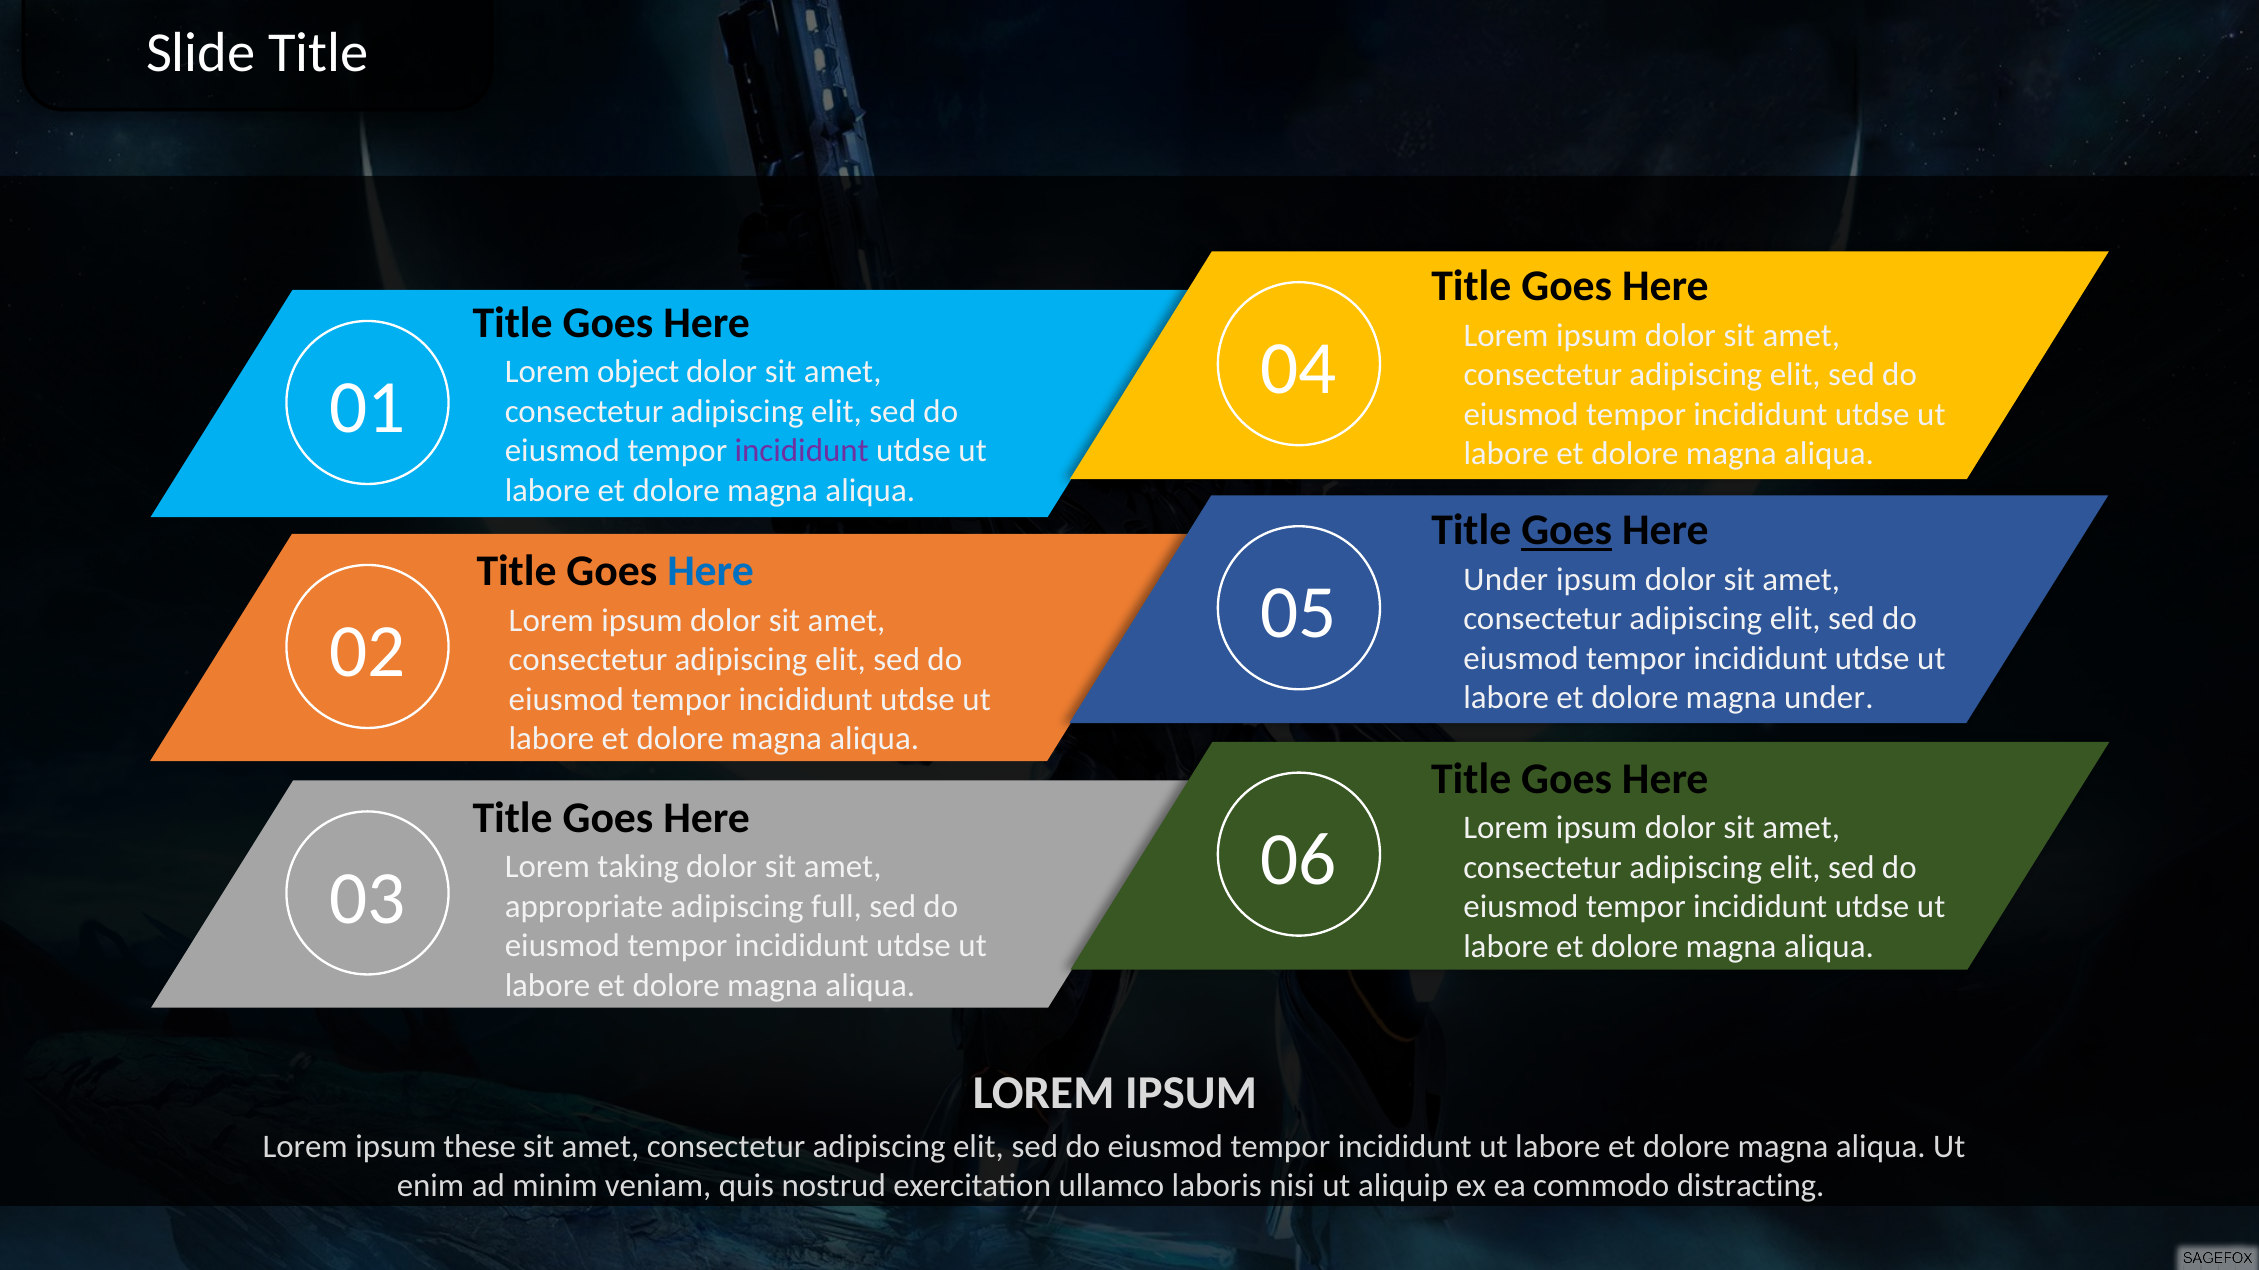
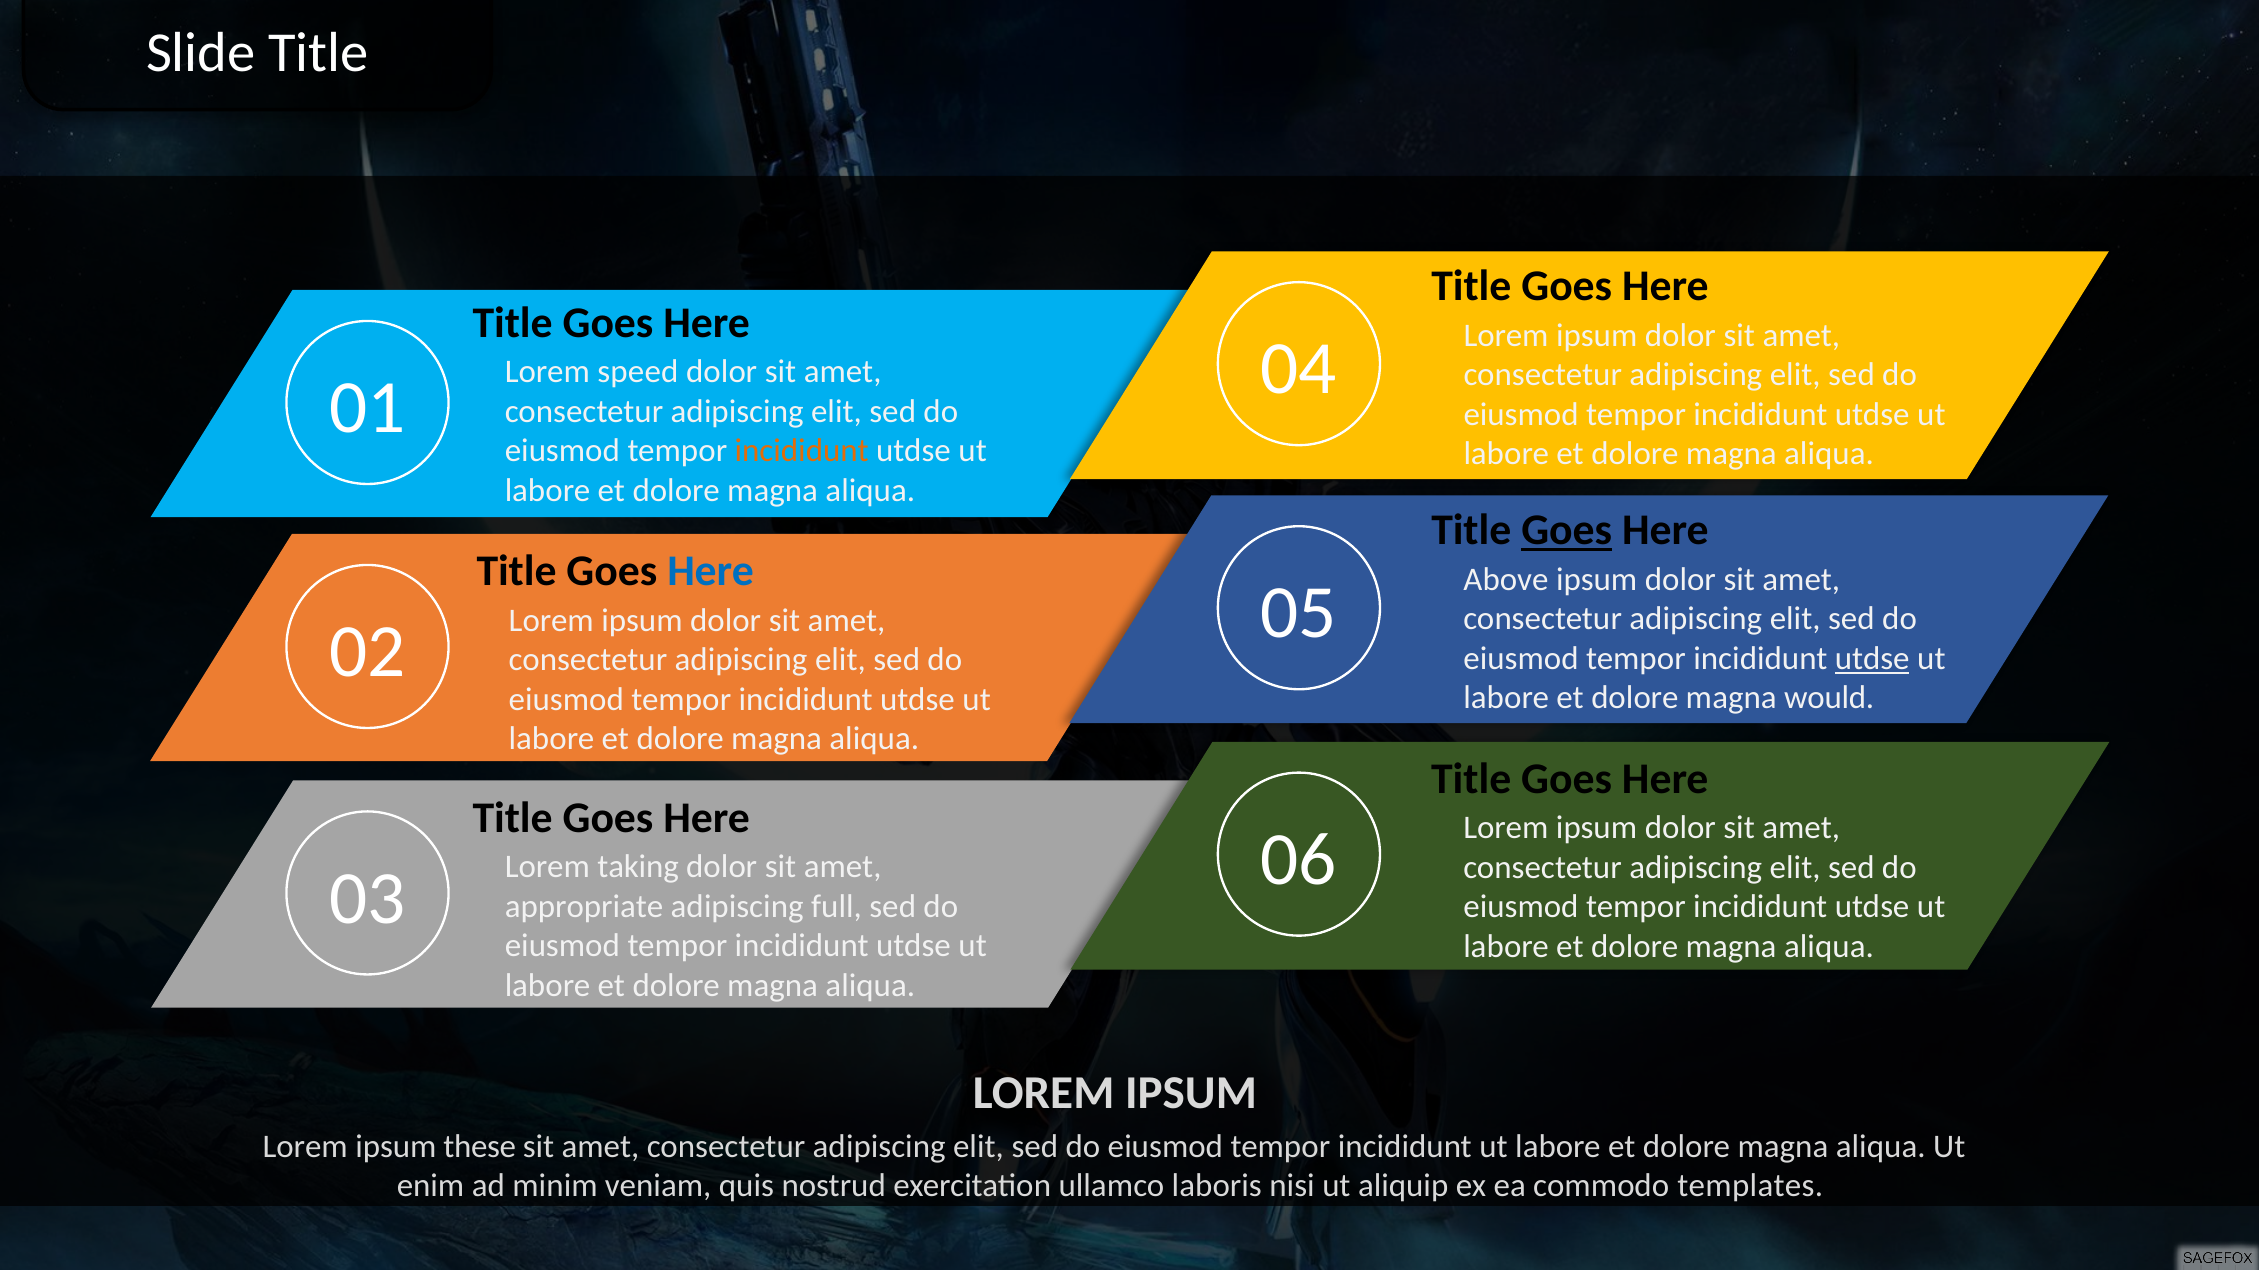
object: object -> speed (638, 372)
incididunt colour: purple -> orange (802, 451)
Under: Under -> Above (1506, 580)
utdse underline: none -> present (1872, 659)
magna under: under -> would (1829, 698)
distracting: distracting -> templates (1750, 1186)
